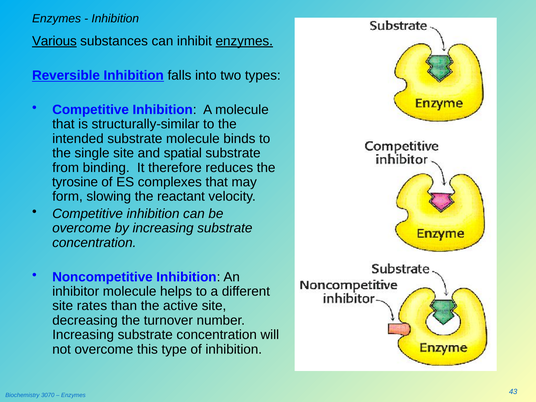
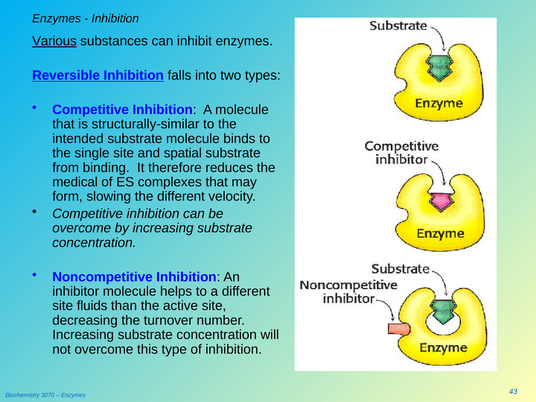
enzymes underline: present -> none (244, 41)
tyrosine: tyrosine -> medical (75, 182)
the reactant: reactant -> different (181, 197)
rates: rates -> fluids (92, 306)
